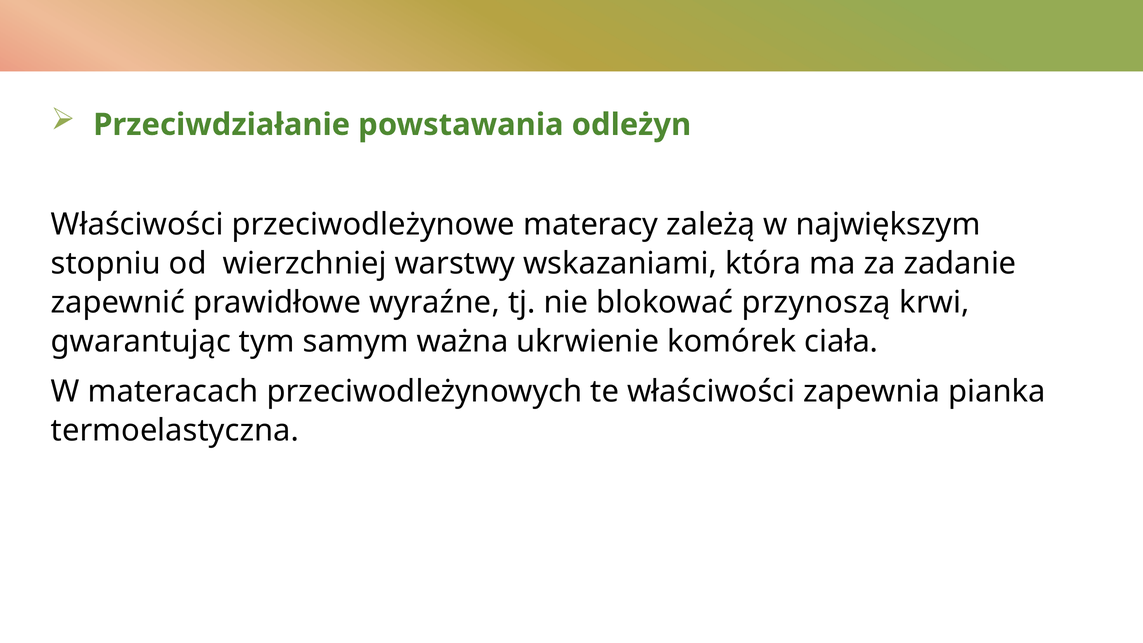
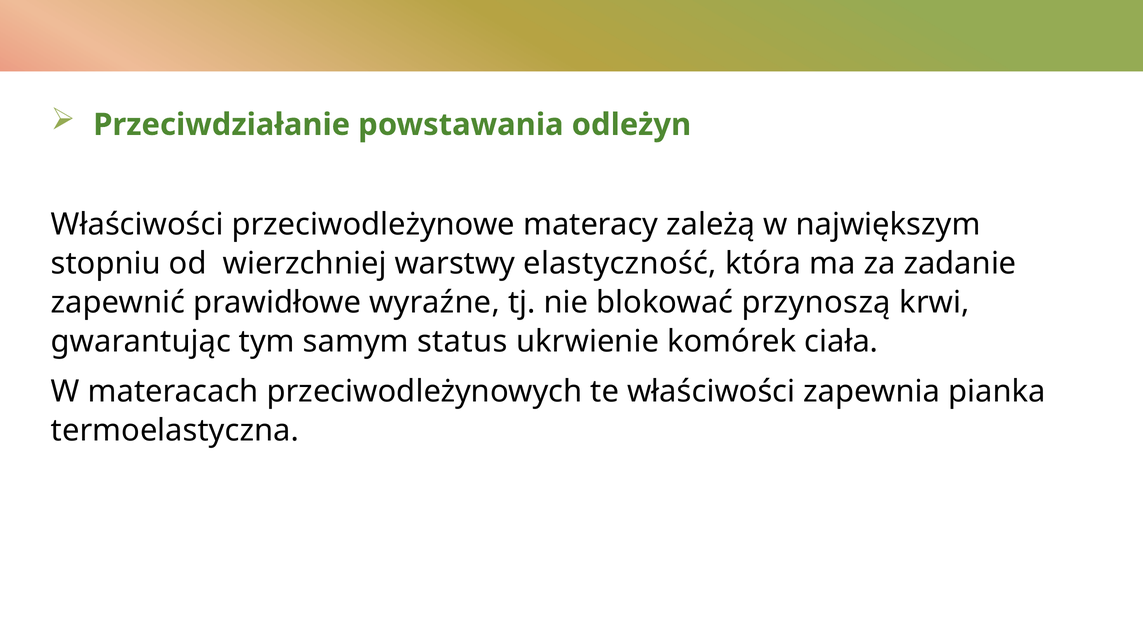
wskazaniami: wskazaniami -> elastyczność (620, 263)
ważna: ważna -> status (462, 342)
